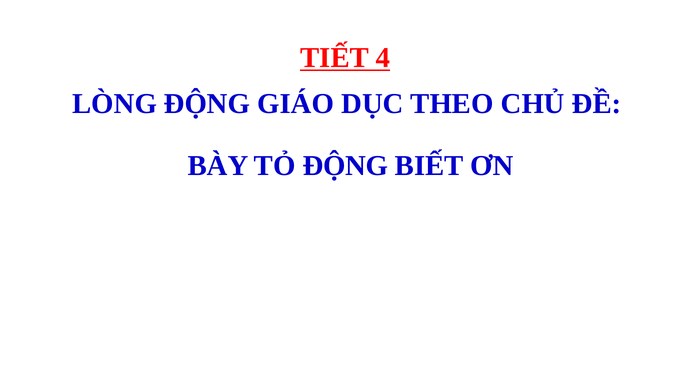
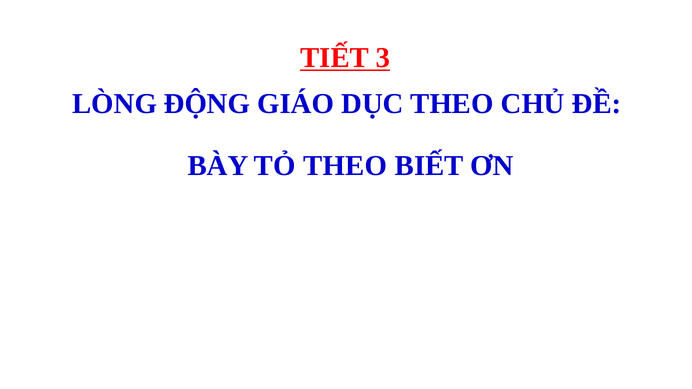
4: 4 -> 3 (383, 58)
TỎ ĐỘNG: ĐỘNG -> THEO (345, 166)
